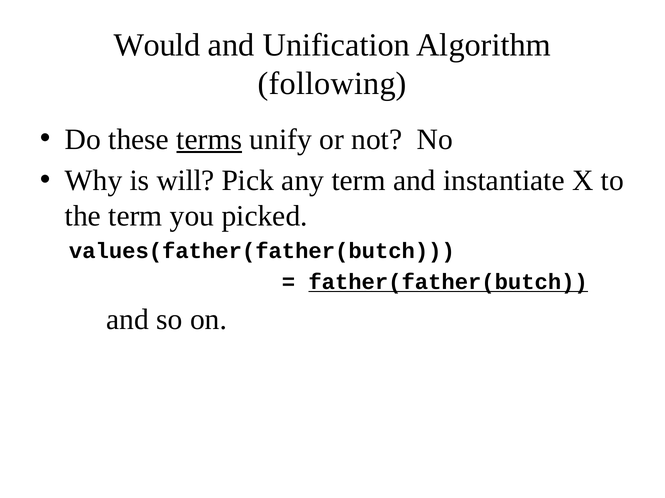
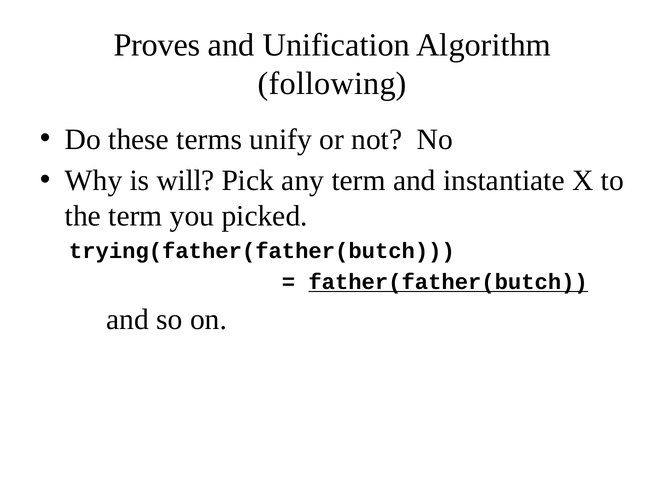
Would: Would -> Proves (157, 45)
terms underline: present -> none (209, 140)
values(father(father(butch: values(father(father(butch -> trying(father(father(butch (262, 251)
